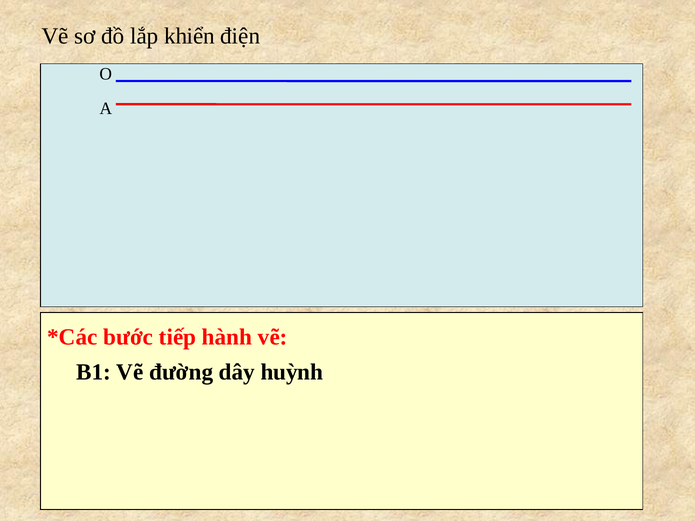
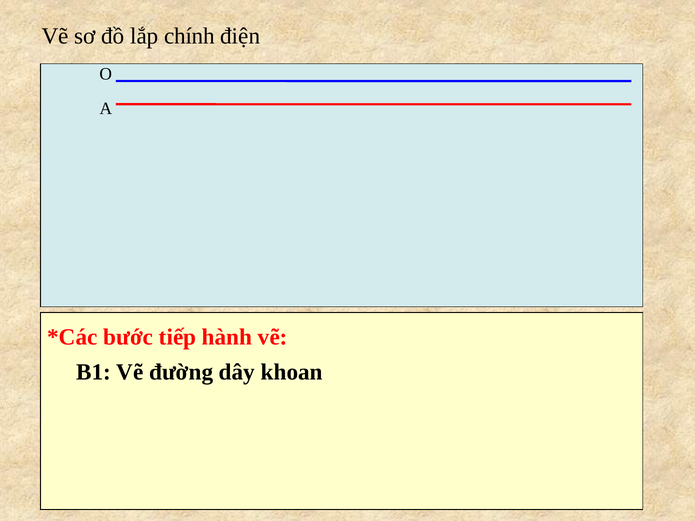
khiển: khiển -> chính (190, 36)
huỳnh: huỳnh -> khoan (292, 372)
